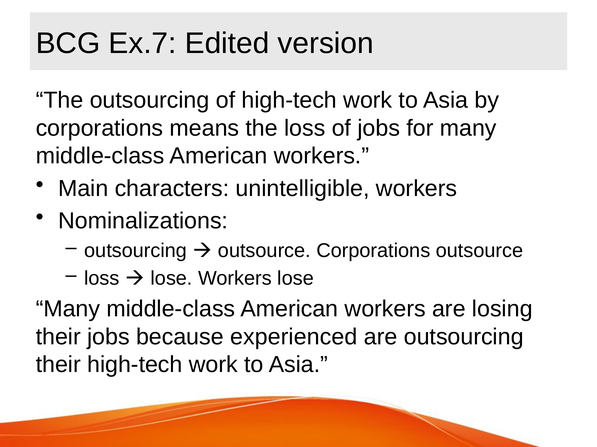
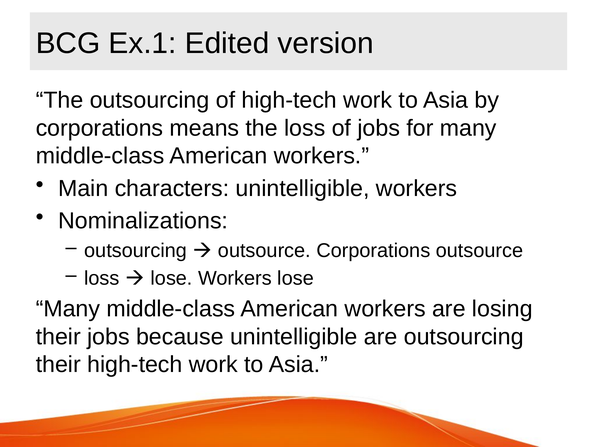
Ex.7: Ex.7 -> Ex.1 (143, 43)
because experienced: experienced -> unintelligible (294, 337)
